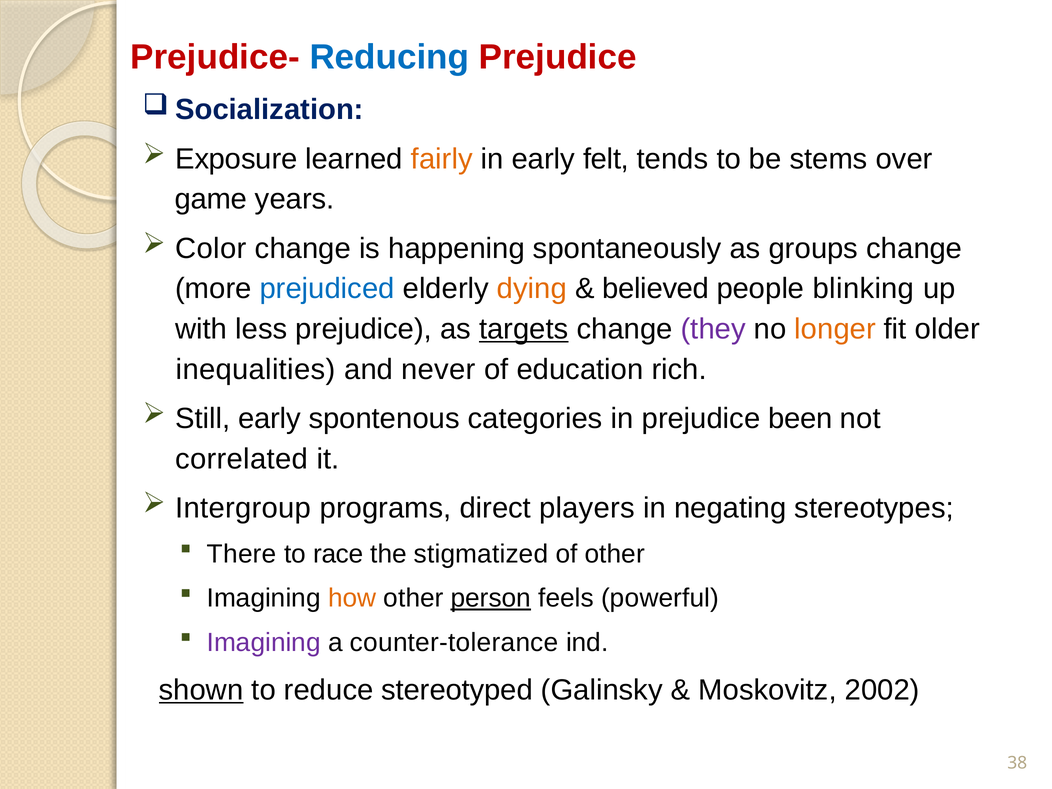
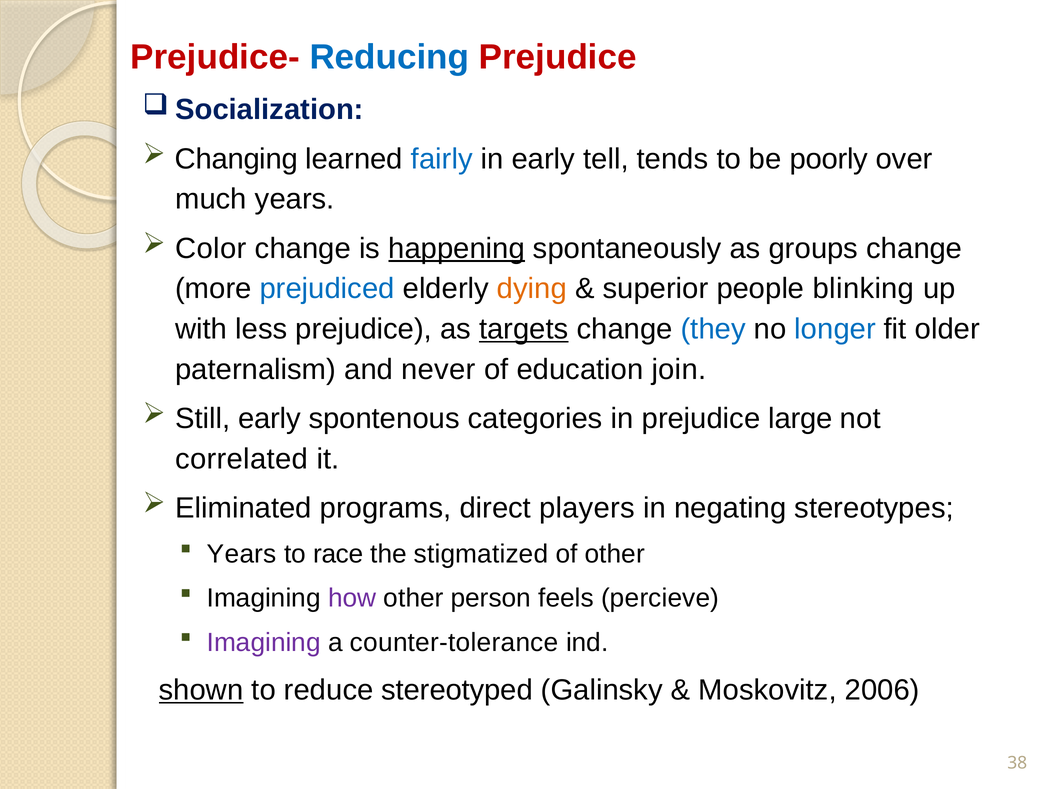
Exposure: Exposure -> Changing (236, 159)
fairly colour: orange -> blue (442, 159)
felt: felt -> tell (606, 159)
stems: stems -> poorly (829, 159)
game: game -> much (211, 199)
happening underline: none -> present (457, 248)
believed: believed -> superior (656, 289)
they colour: purple -> blue (713, 329)
longer colour: orange -> blue (835, 329)
inequalities: inequalities -> paternalism (256, 369)
rich: rich -> join (679, 369)
been: been -> large (800, 419)
Intergroup: Intergroup -> Eliminated (243, 508)
There: There -> Years (242, 554)
how colour: orange -> purple (352, 598)
person underline: present -> none (491, 598)
powerful: powerful -> percieve (660, 598)
2002: 2002 -> 2006 (882, 690)
